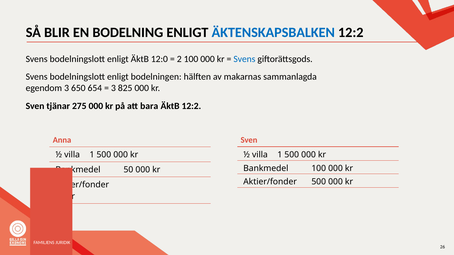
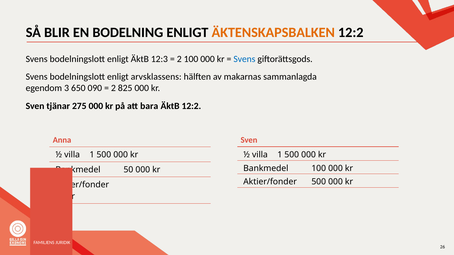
ÄKTENSKAPSBALKEN colour: blue -> orange (273, 32)
12:0: 12:0 -> 12:3 (159, 59)
bodelningen: bodelningen -> arvsklassens (156, 77)
654: 654 -> 090 (95, 88)
3: 3 -> 2 (113, 88)
